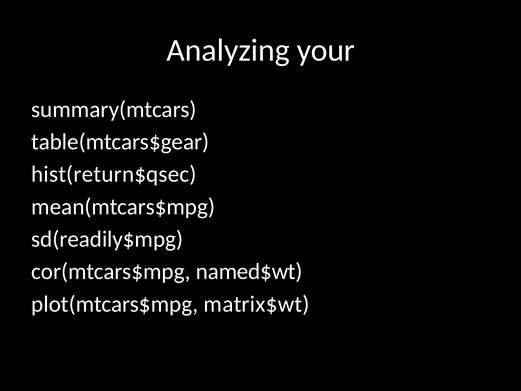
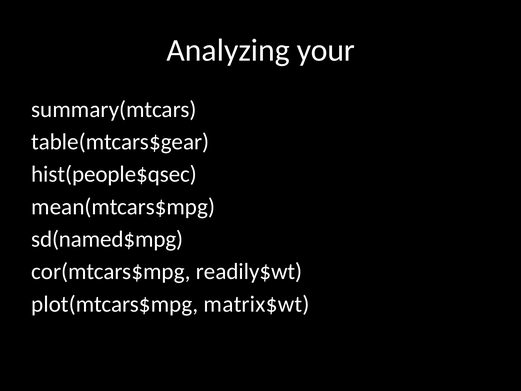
hist(return$qsec: hist(return$qsec -> hist(people$qsec (114, 174)
sd(readily$mpg: sd(readily$mpg -> sd(named$mpg (107, 239)
named$wt: named$wt -> readily$wt (249, 271)
